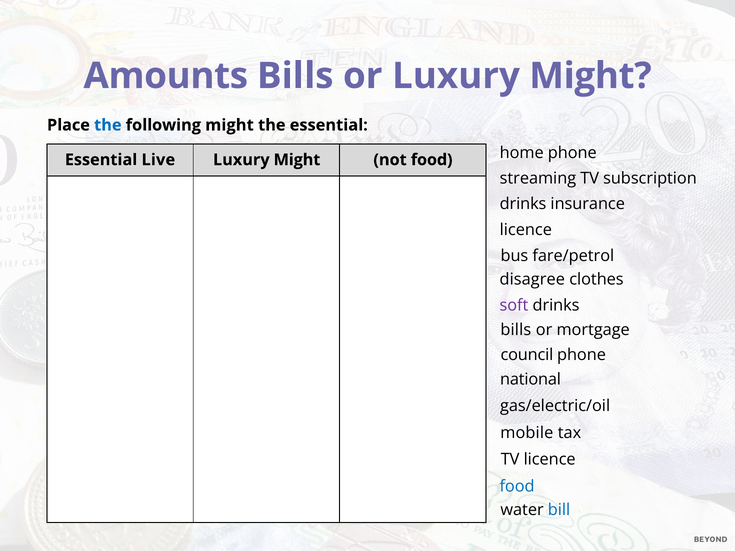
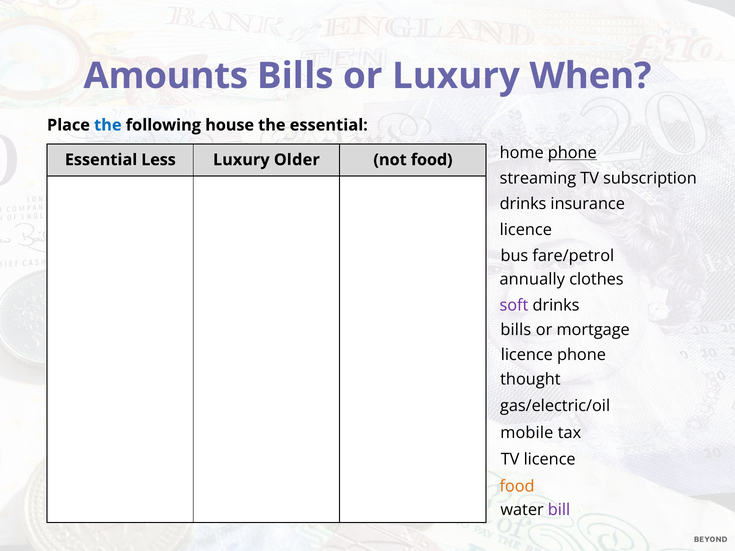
or Luxury Might: Might -> When (590, 76)
following might: might -> house (230, 125)
Live: Live -> Less (158, 160)
Might: Might -> Older (297, 160)
phone underline: none -> present (572, 153)
disagree: disagree -> annually (532, 280)
council: council -> licence (527, 355)
national: national -> thought (530, 380)
food colour: blue -> orange (517, 487)
bill colour: blue -> purple (559, 510)
